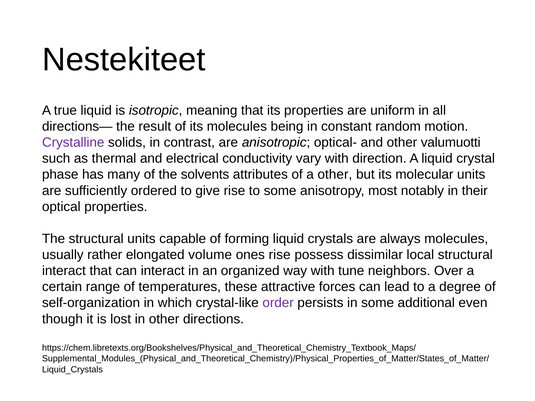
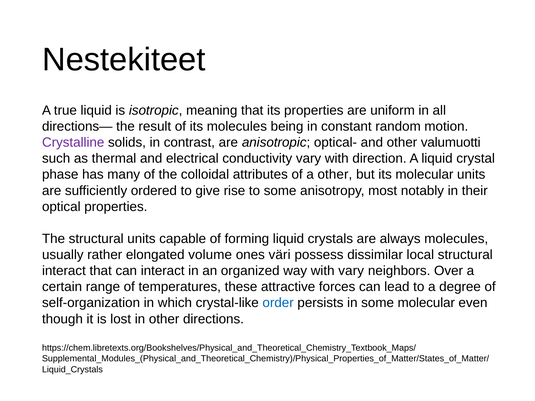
solvents: solvents -> colloidal (205, 175)
ones rise: rise -> väri (280, 255)
with tune: tune -> vary (351, 271)
order colour: purple -> blue (278, 303)
some additional: additional -> molecular (426, 303)
